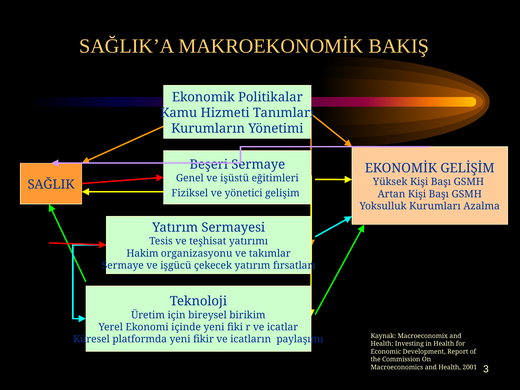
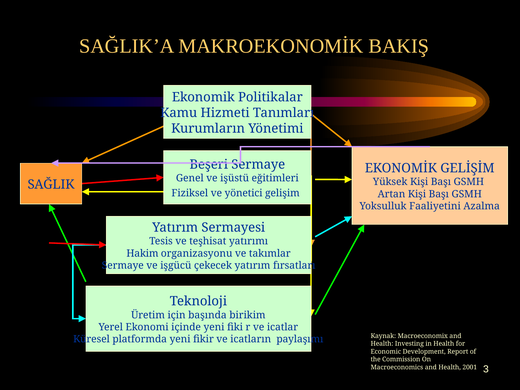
Kurumları: Kurumları -> Faaliyetini (435, 206)
bireysel: bireysel -> başında (207, 315)
